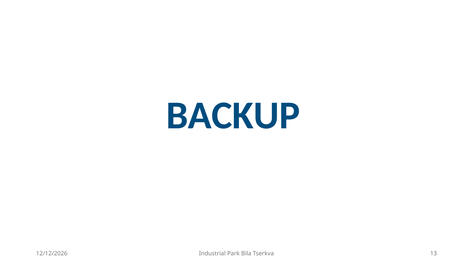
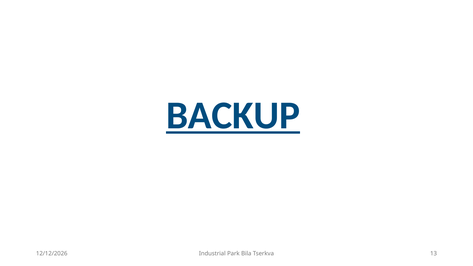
BACKUP underline: none -> present (233, 115)
